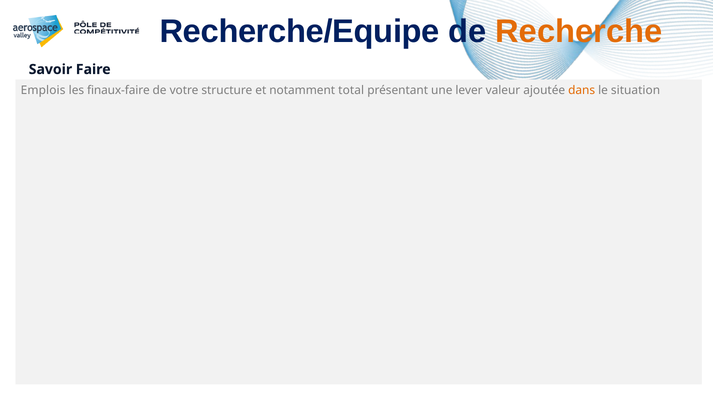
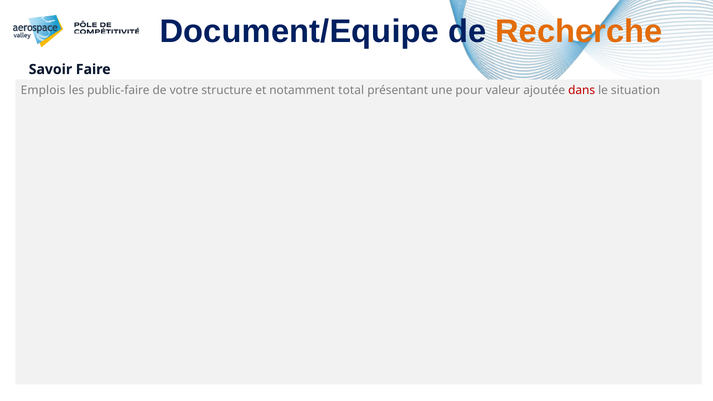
Recherche/Equipe: Recherche/Equipe -> Document/Equipe (299, 32)
finaux-faire: finaux-faire -> public-faire (118, 90)
lever: lever -> pour (469, 90)
dans colour: orange -> red (582, 90)
